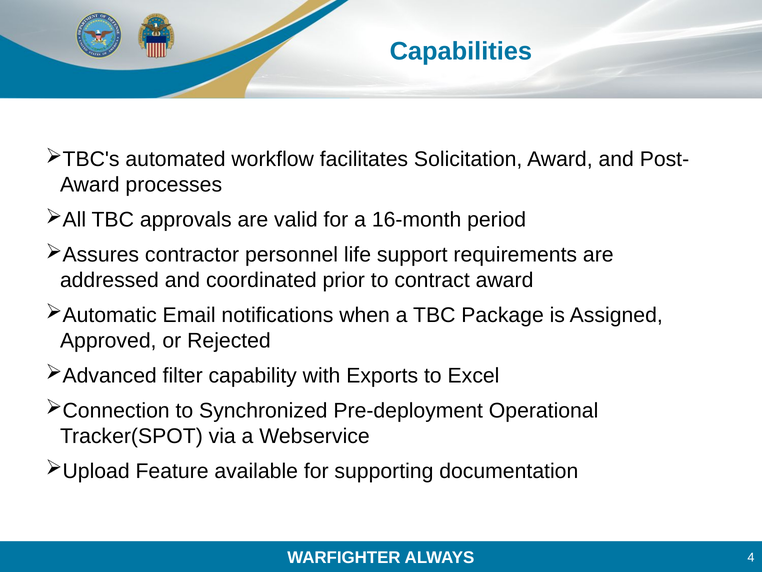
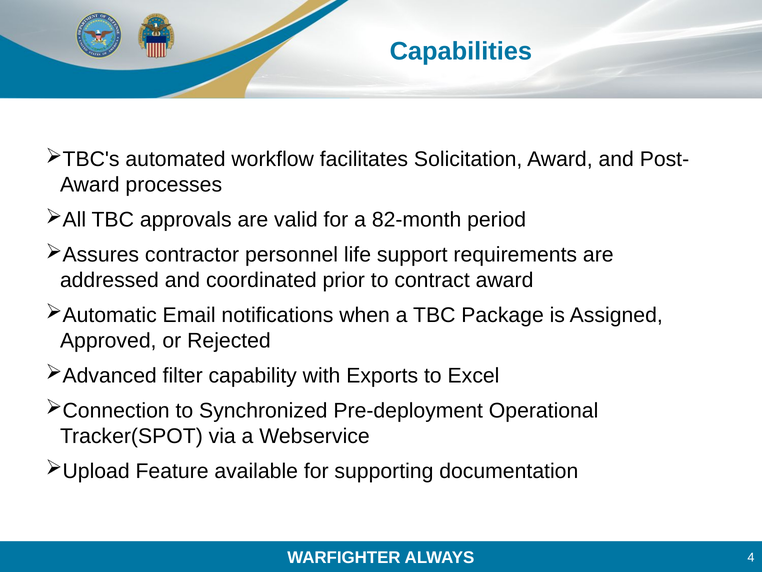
16-month: 16-month -> 82-month (417, 220)
